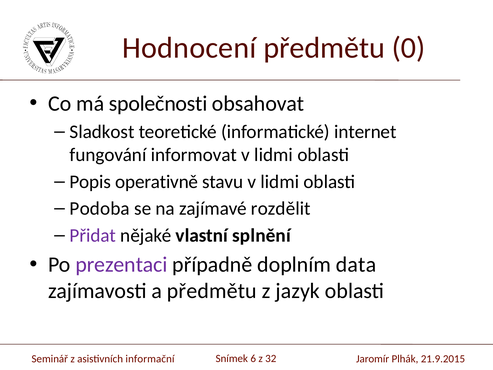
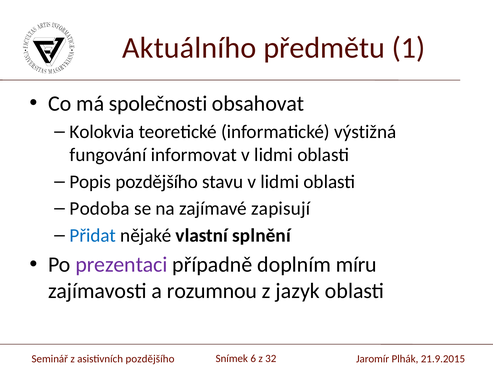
Hodnocení: Hodnocení -> Aktuálního (189, 48)
0: 0 -> 1 (409, 48)
Sladkost: Sladkost -> Kolokvia (102, 132)
internet: internet -> výstižná (365, 132)
Popis operativně: operativně -> pozdějšího (157, 182)
rozdělit: rozdělit -> zapisují (281, 208)
Přidat colour: purple -> blue (93, 235)
data: data -> míru (356, 265)
a předmětu: předmětu -> rozumnou (212, 291)
informační: informační -> pozdějšího (150, 359)
